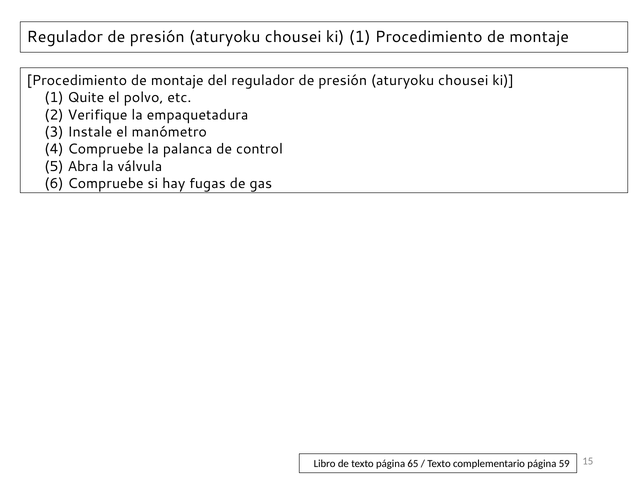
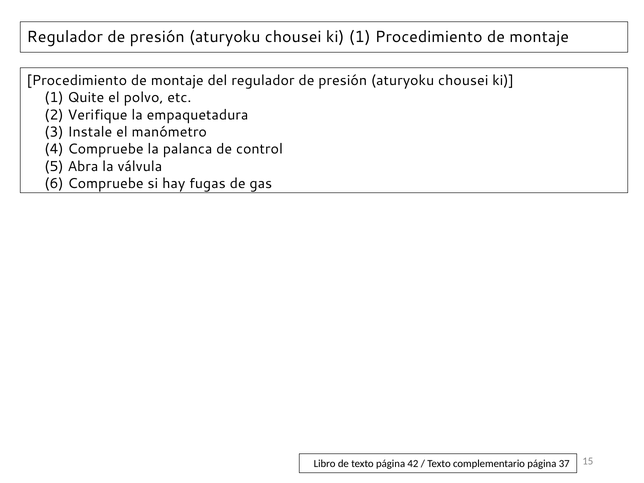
65: 65 -> 42 (413, 464)
59: 59 -> 37 (564, 464)
